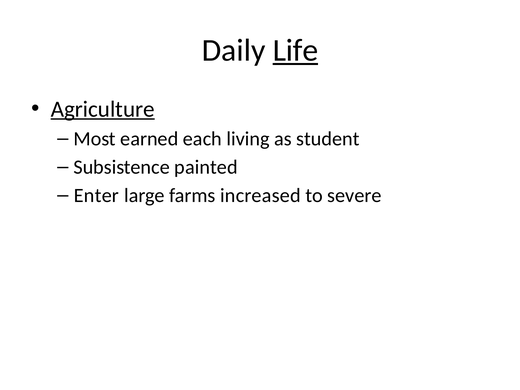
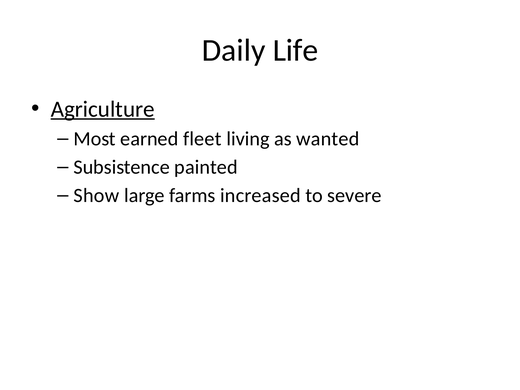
Life underline: present -> none (295, 50)
each: each -> fleet (202, 139)
student: student -> wanted (328, 139)
Enter: Enter -> Show (96, 196)
